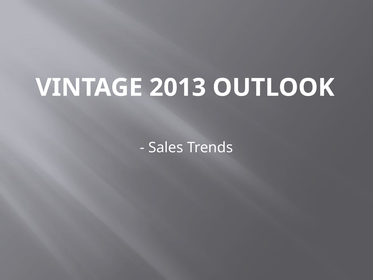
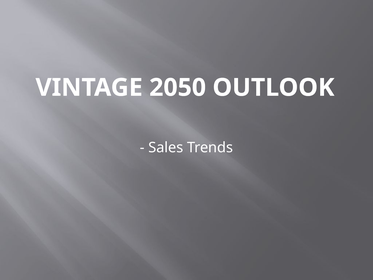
2013: 2013 -> 2050 (178, 88)
